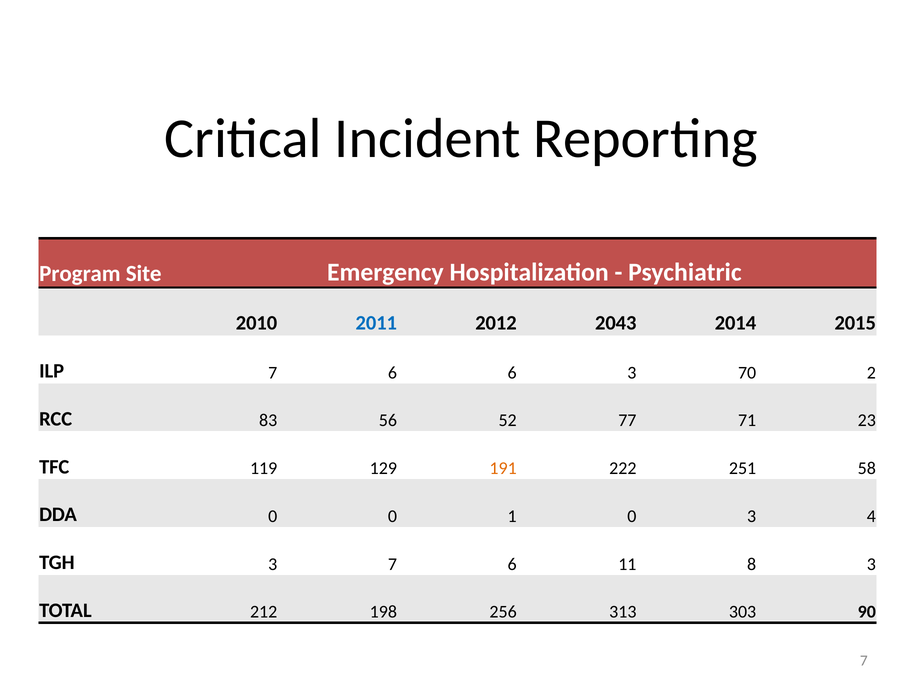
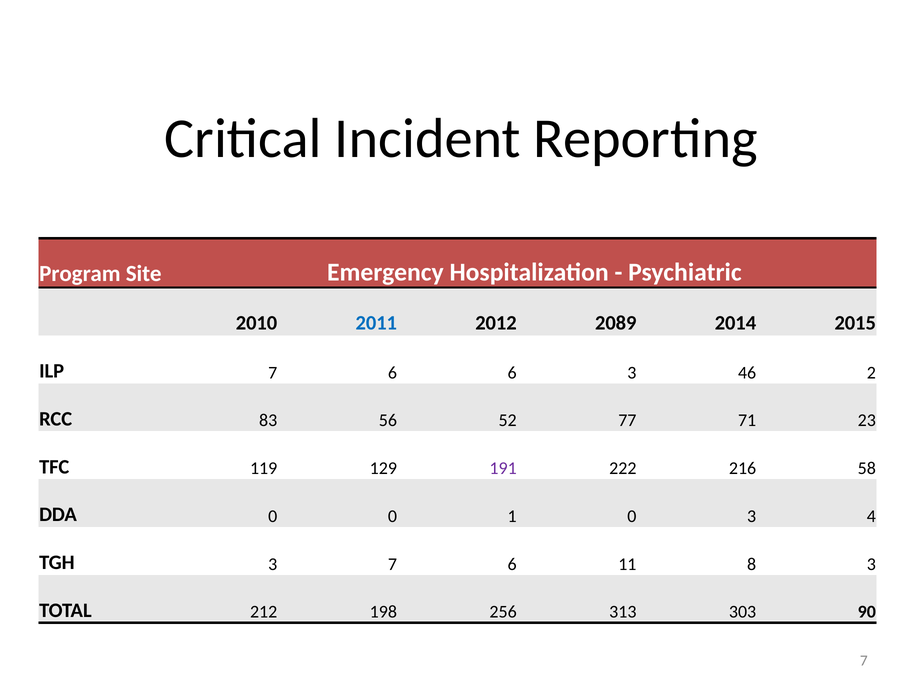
2043: 2043 -> 2089 (616, 323)
70: 70 -> 46 (747, 373)
191 colour: orange -> purple (503, 469)
251: 251 -> 216 (743, 469)
